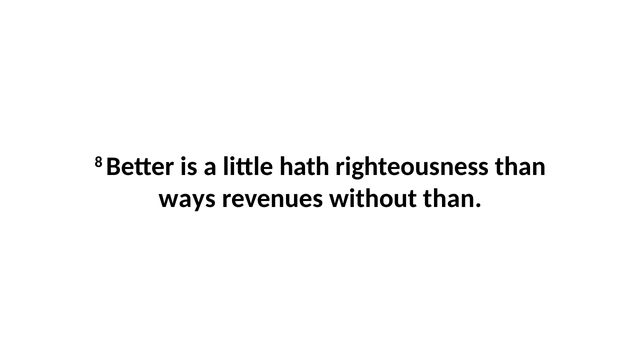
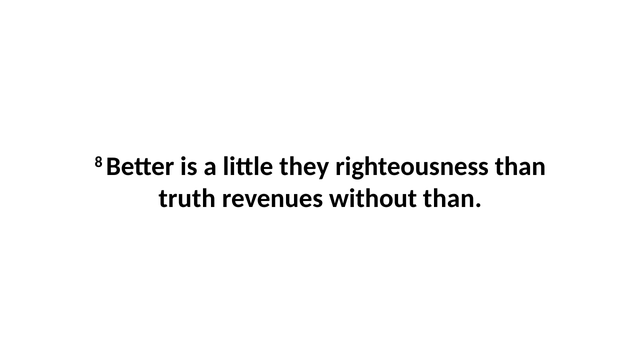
hath: hath -> they (304, 166)
ways: ways -> truth (187, 198)
